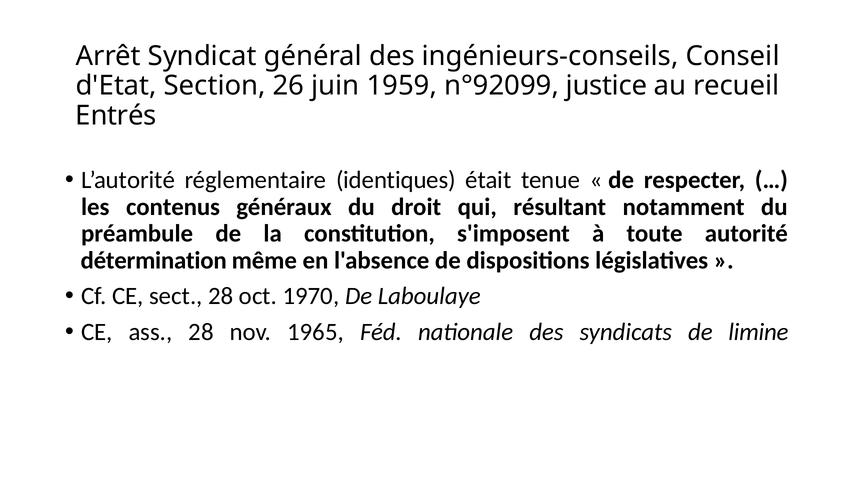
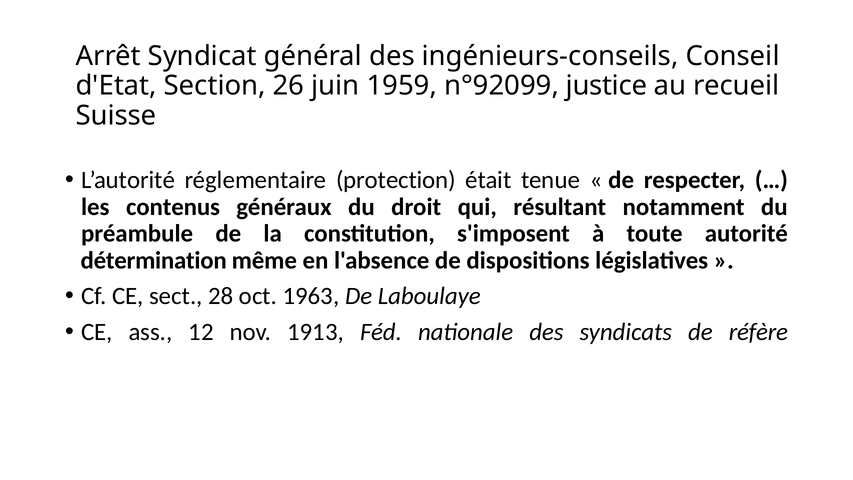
Entrés: Entrés -> Suisse (116, 116)
identiques: identiques -> protection (396, 180)
1970: 1970 -> 1963 (311, 296)
ass 28: 28 -> 12 (201, 332)
1965: 1965 -> 1913 (316, 332)
limine: limine -> réfère (758, 332)
